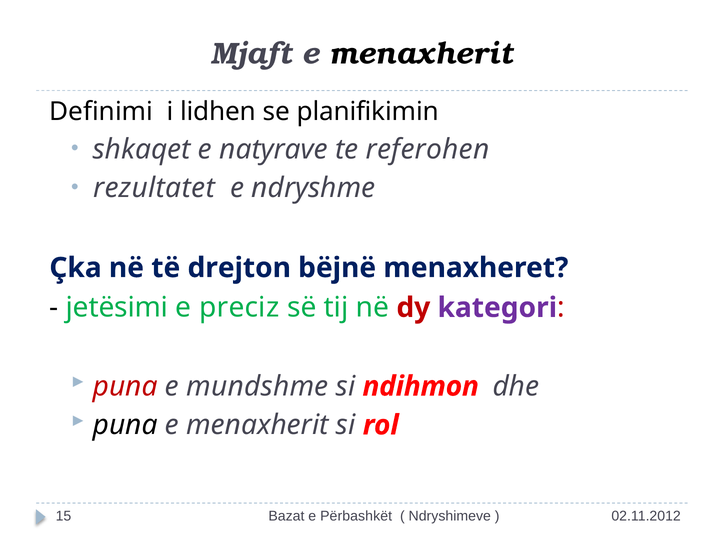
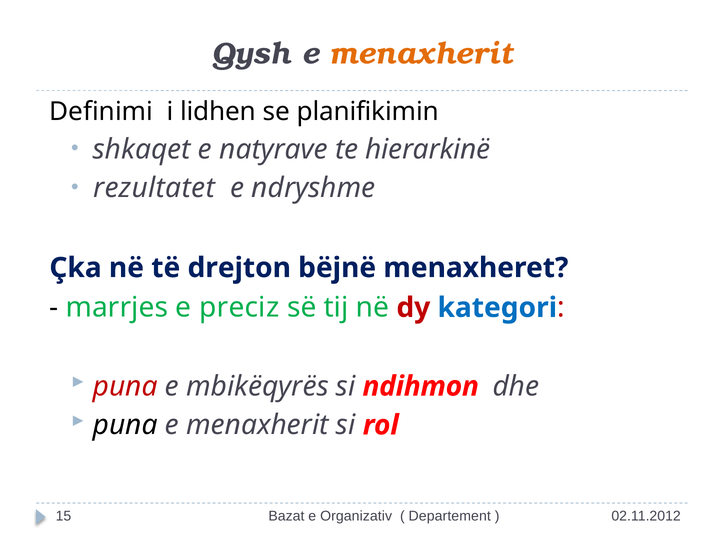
Mjaft: Mjaft -> Qysh (251, 54)
menaxherit colour: black -> orange (421, 54)
referohen: referohen -> hierarkinë (428, 149)
jetësimi: jetësimi -> marrjes (117, 308)
kategori colour: purple -> blue (497, 308)
mundshme: mundshme -> mbikëqyrës (257, 386)
Përbashkët: Përbashkët -> Organizativ (356, 516)
Ndryshimeve: Ndryshimeve -> Departement (450, 516)
